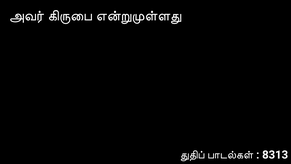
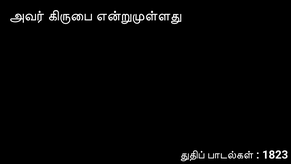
8313: 8313 -> 1823 (275, 155)
